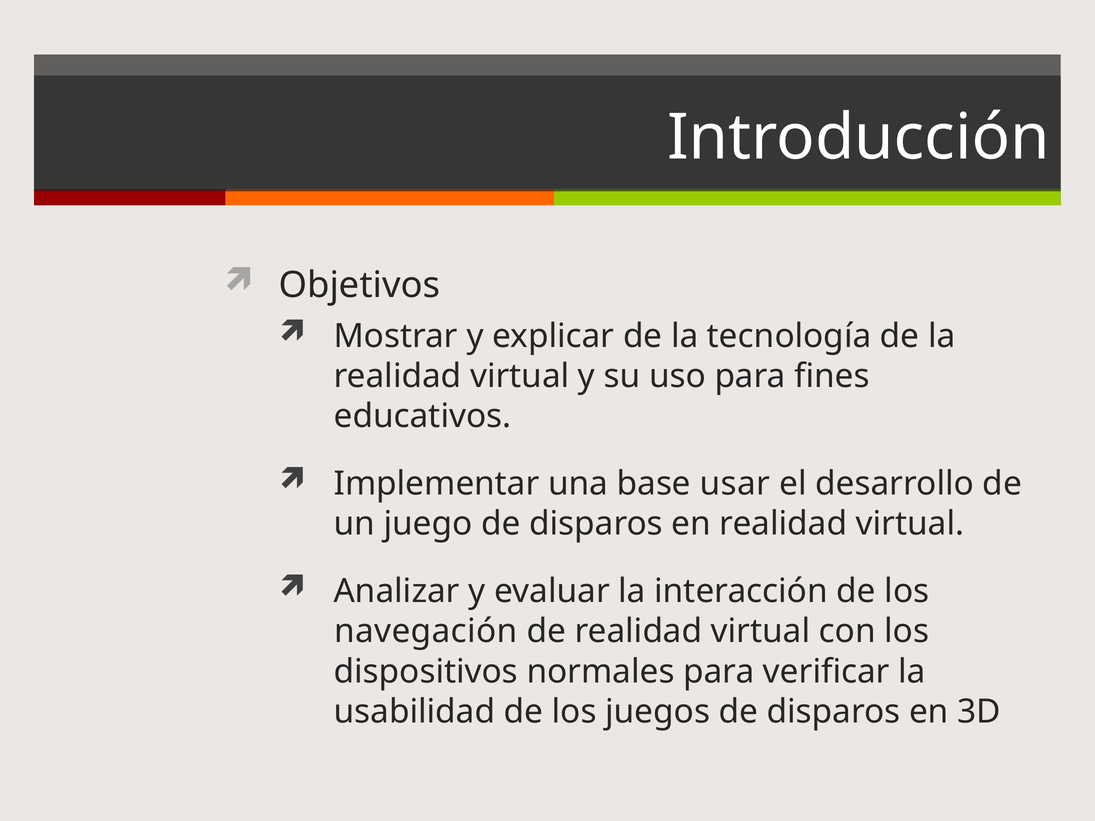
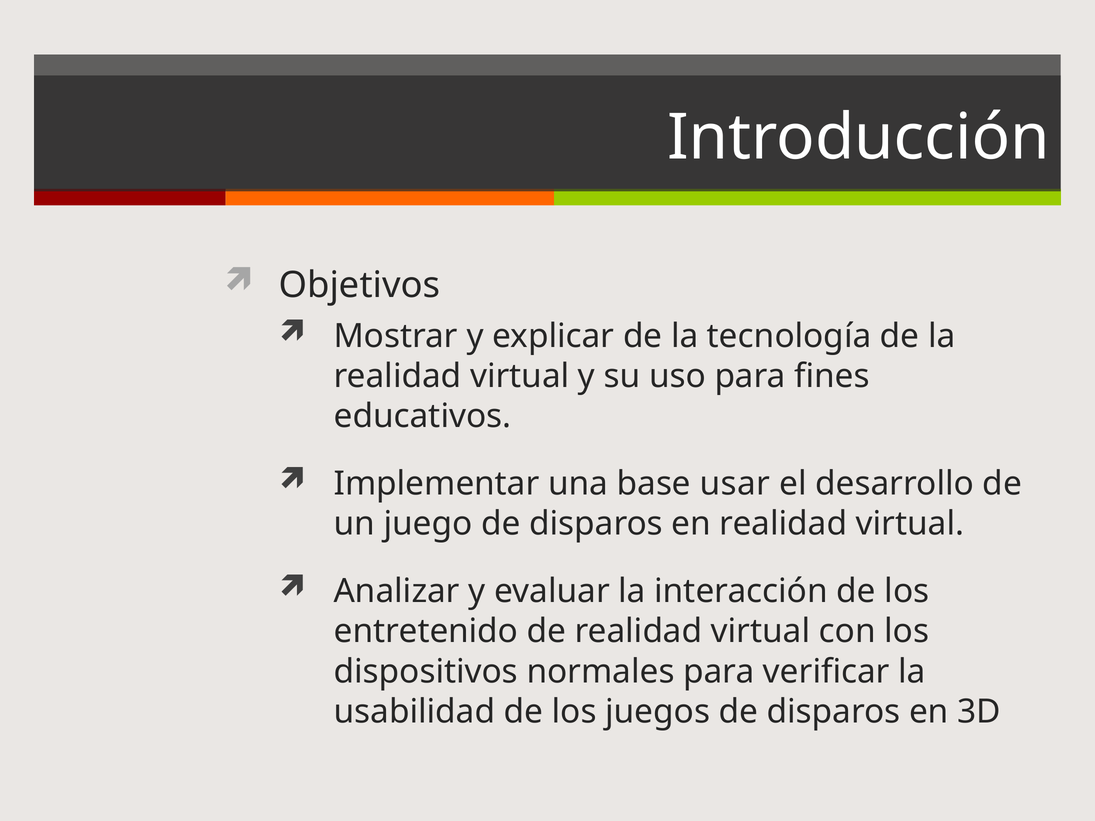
navegación: navegación -> entretenido (426, 632)
